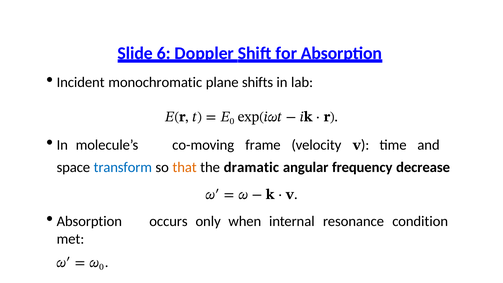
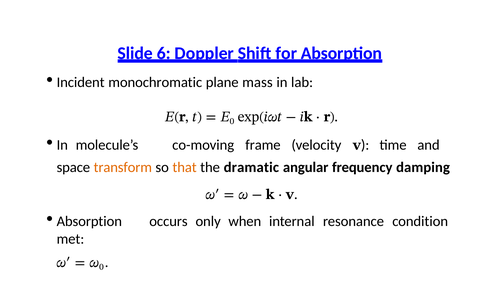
shifts: shifts -> mass (257, 82)
transform colour: blue -> orange (123, 167)
decrease: decrease -> damping (423, 167)
